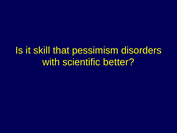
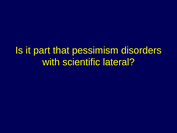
skill: skill -> part (42, 50)
better: better -> lateral (119, 62)
